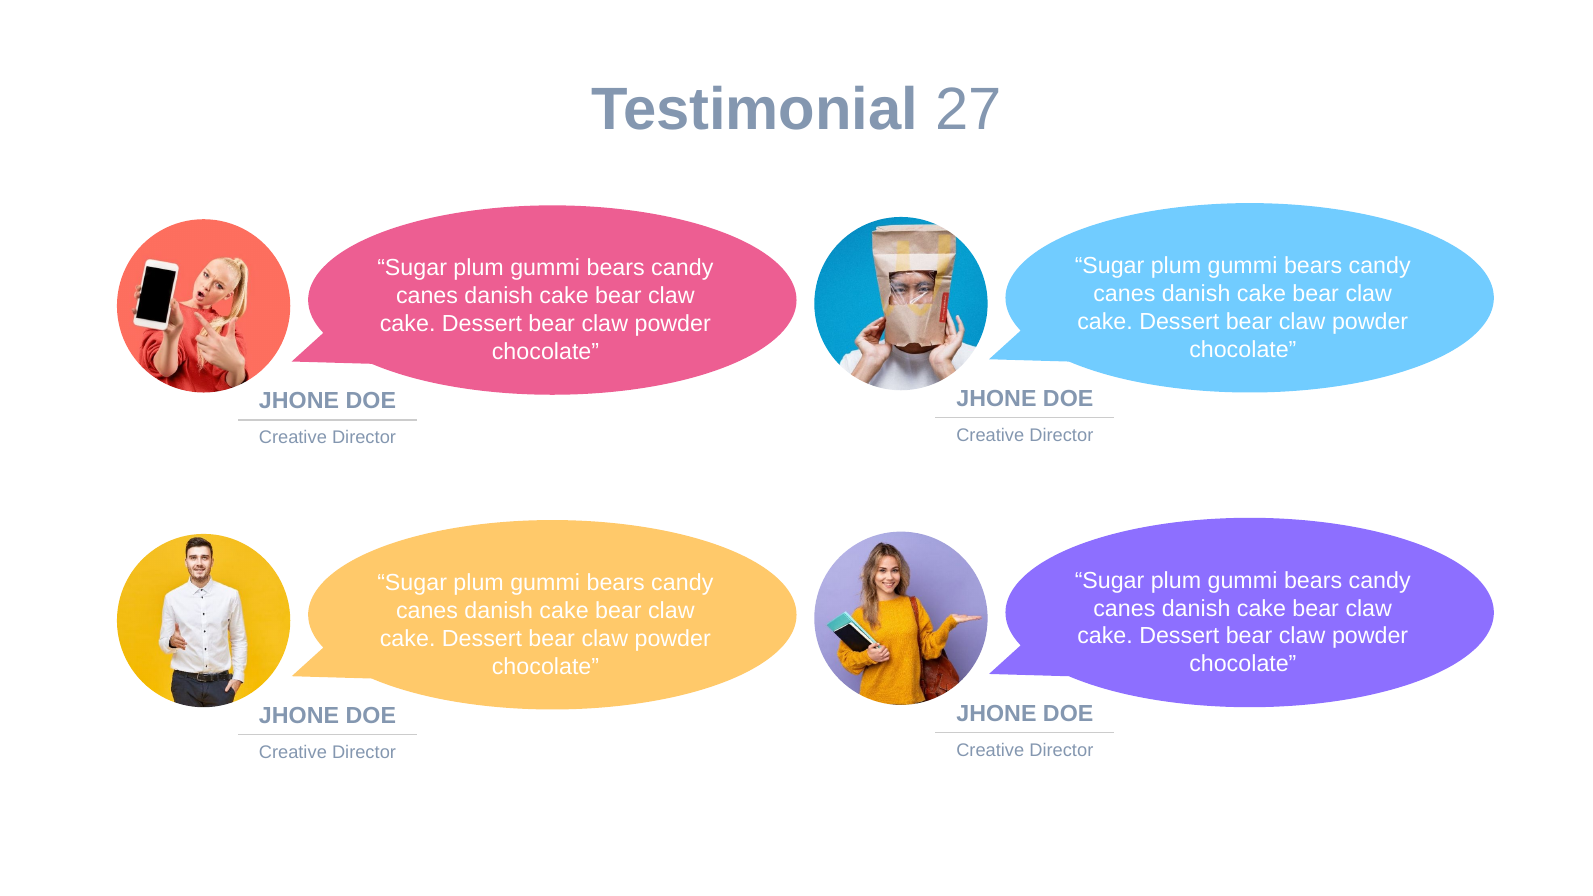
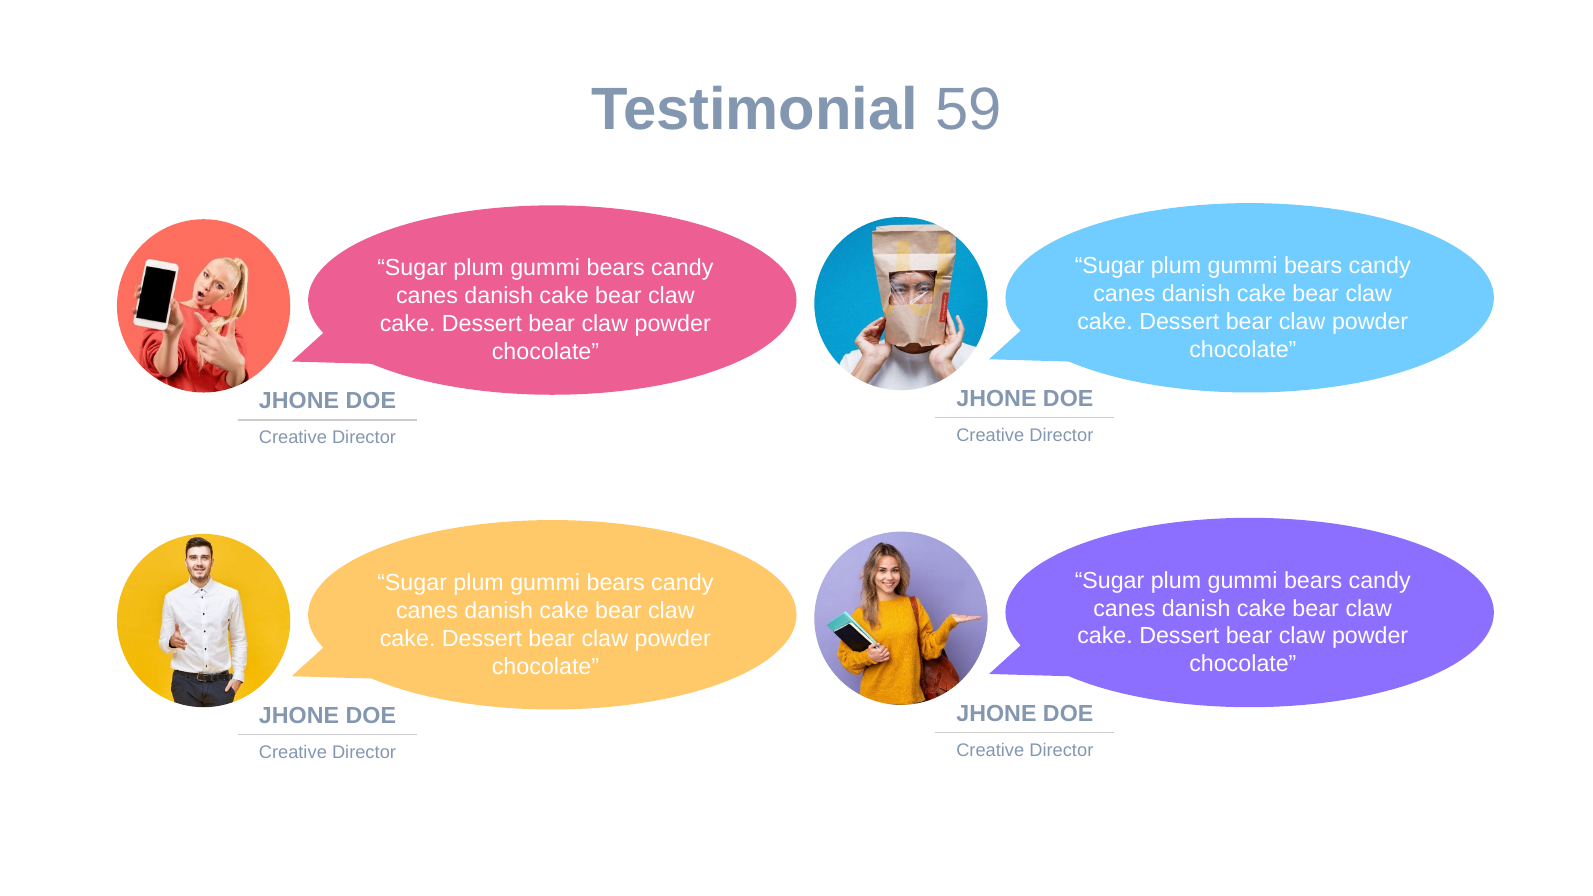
27: 27 -> 59 (968, 110)
